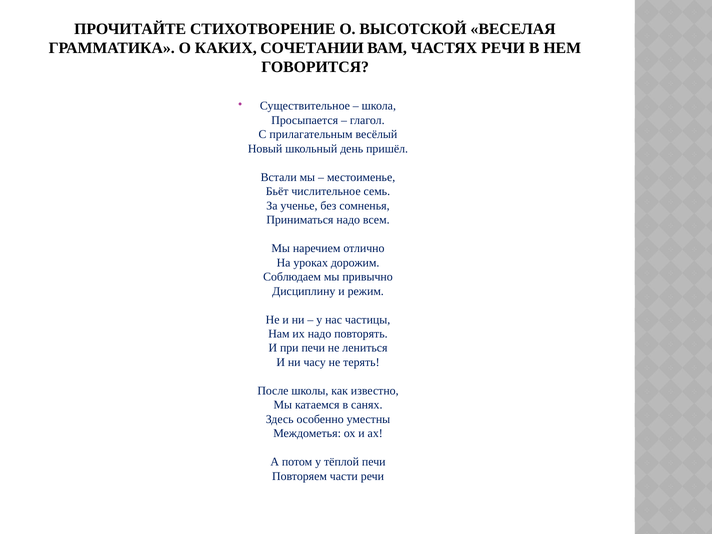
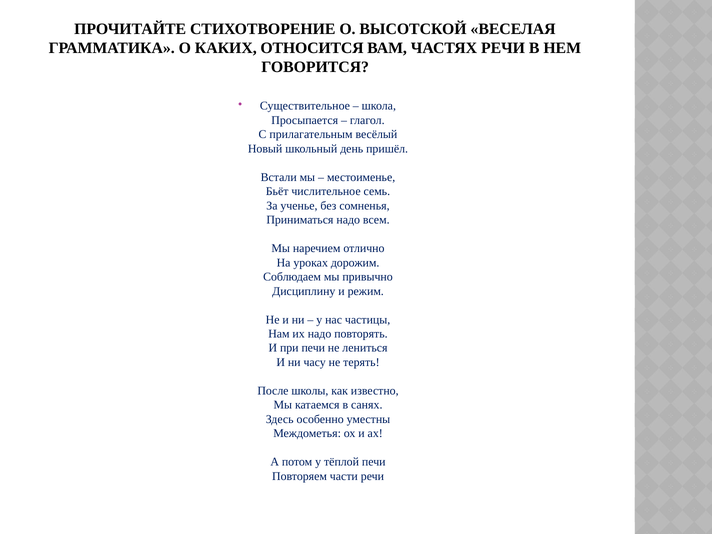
СОЧЕТАНИИ: СОЧЕТАНИИ -> ОТНОСИТСЯ (312, 48)
